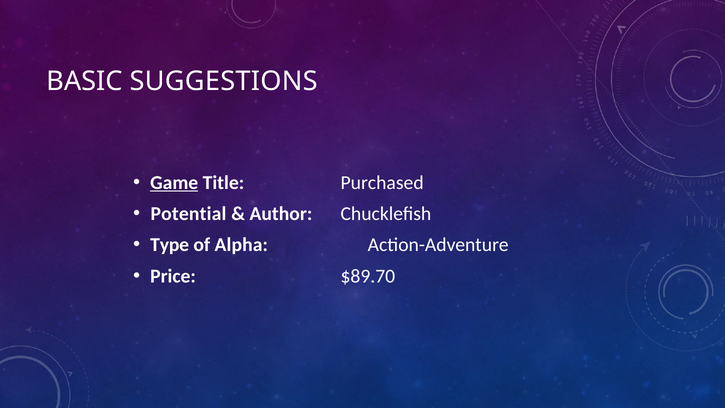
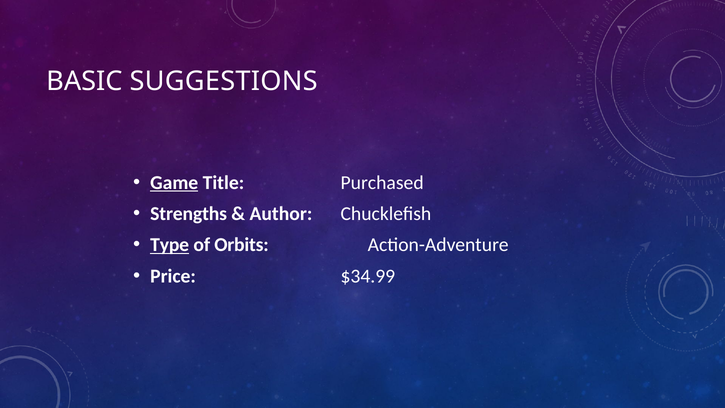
Potential: Potential -> Strengths (189, 214)
Type underline: none -> present (170, 245)
Alpha: Alpha -> Orbits (241, 245)
$89.70: $89.70 -> $34.99 (368, 276)
